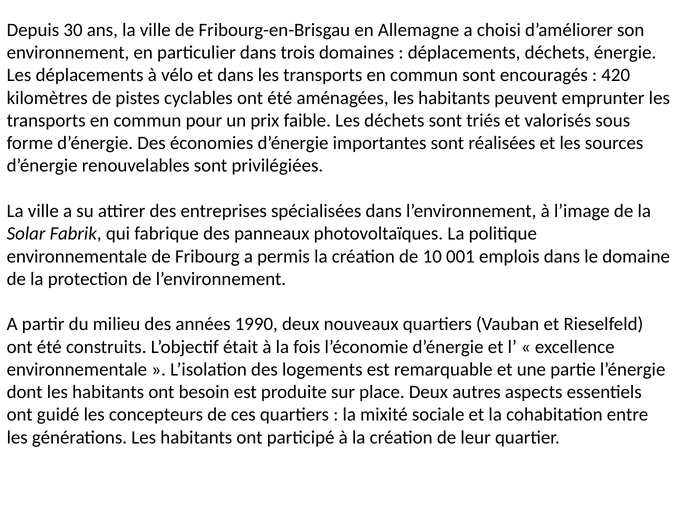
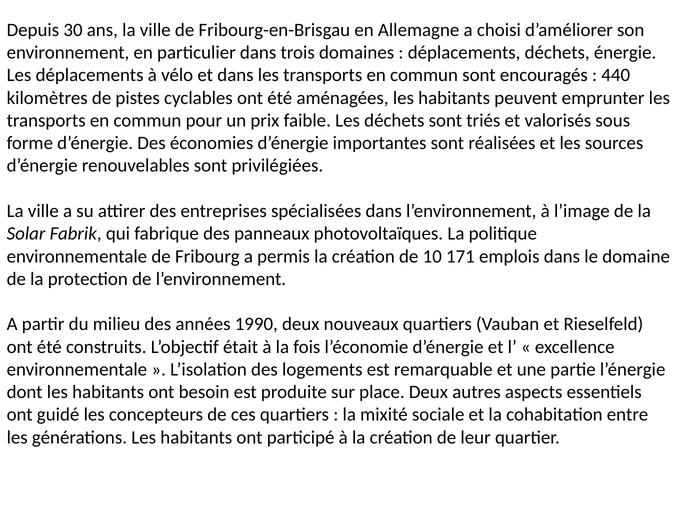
420: 420 -> 440 (616, 75)
001: 001 -> 171 (460, 256)
